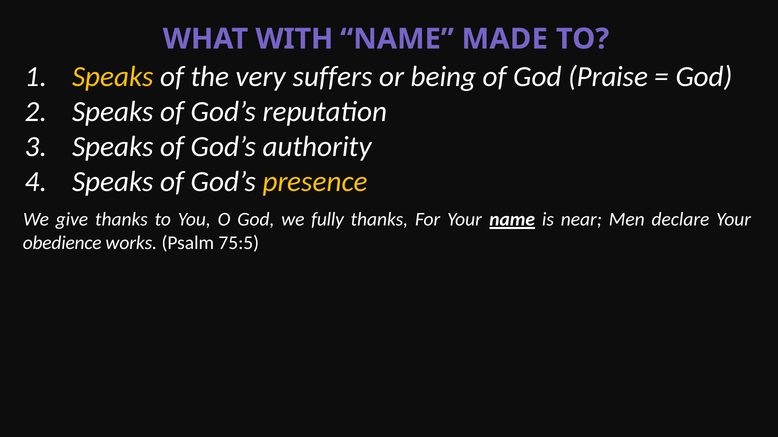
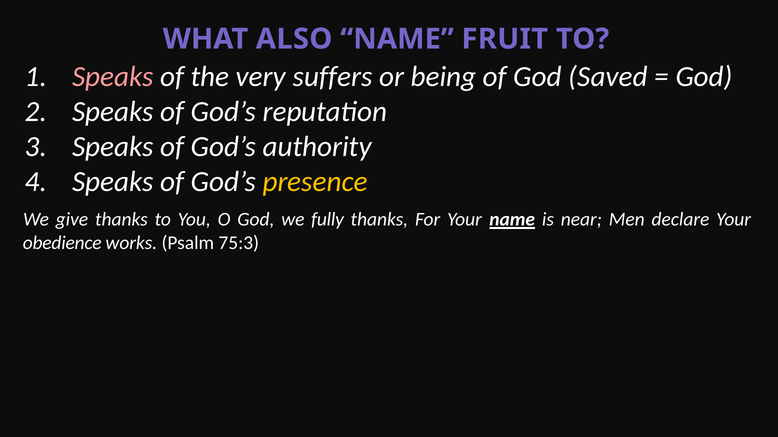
WITH: WITH -> ALSO (294, 39)
MADE: MADE -> FRUIT (505, 39)
Speaks colour: yellow -> pink (113, 77)
Praise: Praise -> Saved (608, 77)
75:5: 75:5 -> 75:3 (239, 243)
